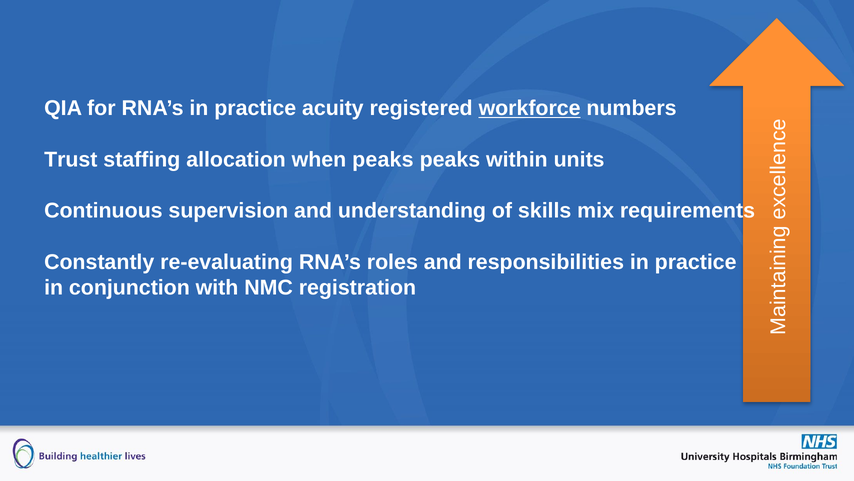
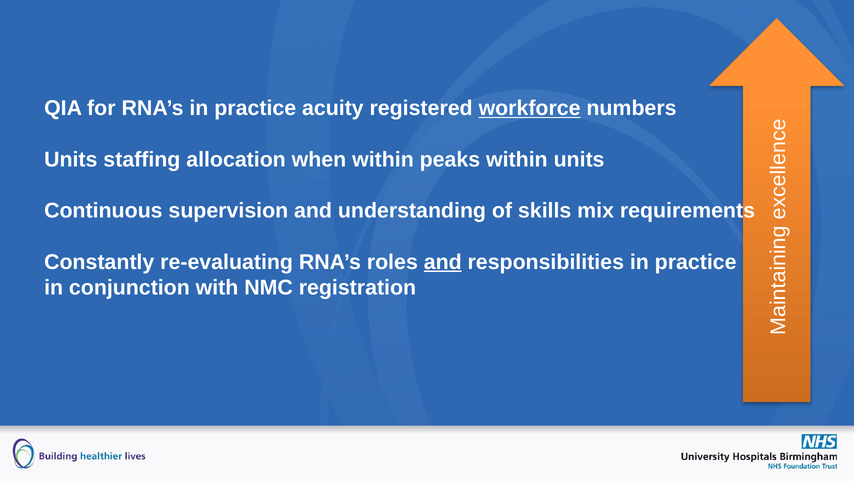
Trust: Trust -> Units (71, 159)
when peaks: peaks -> within (383, 159)
and underline: none -> present (443, 262)
